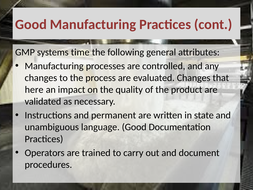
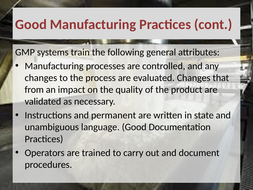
time: time -> train (80, 52)
here: here -> from (34, 90)
